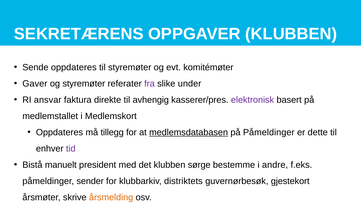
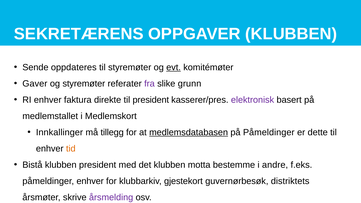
evt underline: none -> present (174, 67)
under: under -> grunn (190, 84)
RI ansvar: ansvar -> enhver (48, 100)
til avhengig: avhengig -> president (151, 100)
Oppdateres: Oppdateres -> Innkallinger (59, 132)
tid colour: purple -> orange (71, 149)
Bistå manuelt: manuelt -> klubben (61, 165)
sørge: sørge -> motta (199, 165)
påmeldinger sender: sender -> enhver (90, 181)
distriktets: distriktets -> gjestekort (183, 181)
gjestekort: gjestekort -> distriktets (290, 181)
årsmelding colour: orange -> purple (111, 197)
